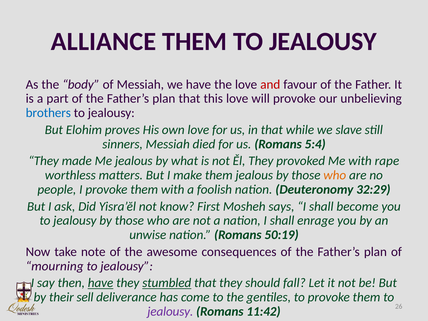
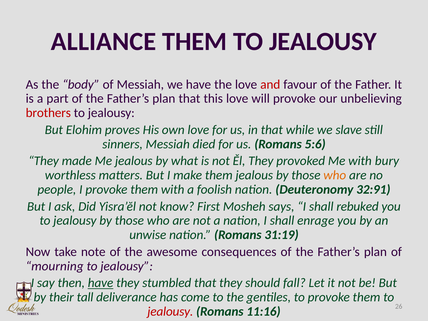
brothers colour: blue -> red (48, 113)
5:4: 5:4 -> 5:6 (315, 144)
rape: rape -> bury (387, 161)
32:29: 32:29 -> 32:91 (373, 190)
become: become -> rebuked (358, 206)
50:19: 50:19 -> 31:19 (282, 235)
stumbled underline: present -> none (167, 283)
sell: sell -> tall (85, 297)
jealousy colour: purple -> red (170, 312)
11:42: 11:42 -> 11:16 (264, 312)
